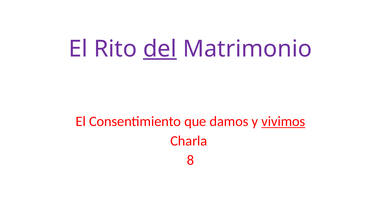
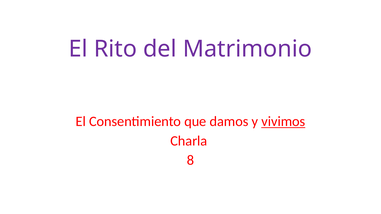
del underline: present -> none (160, 49)
